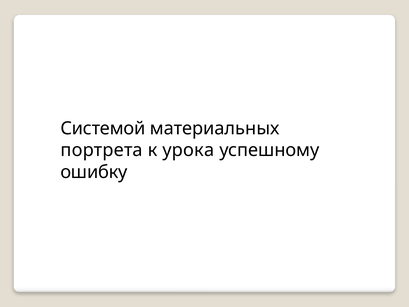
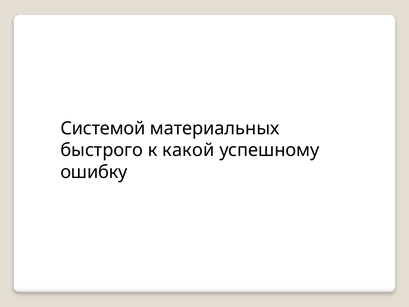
портрета: портрета -> быстрого (102, 150)
урока: урока -> какой (188, 150)
